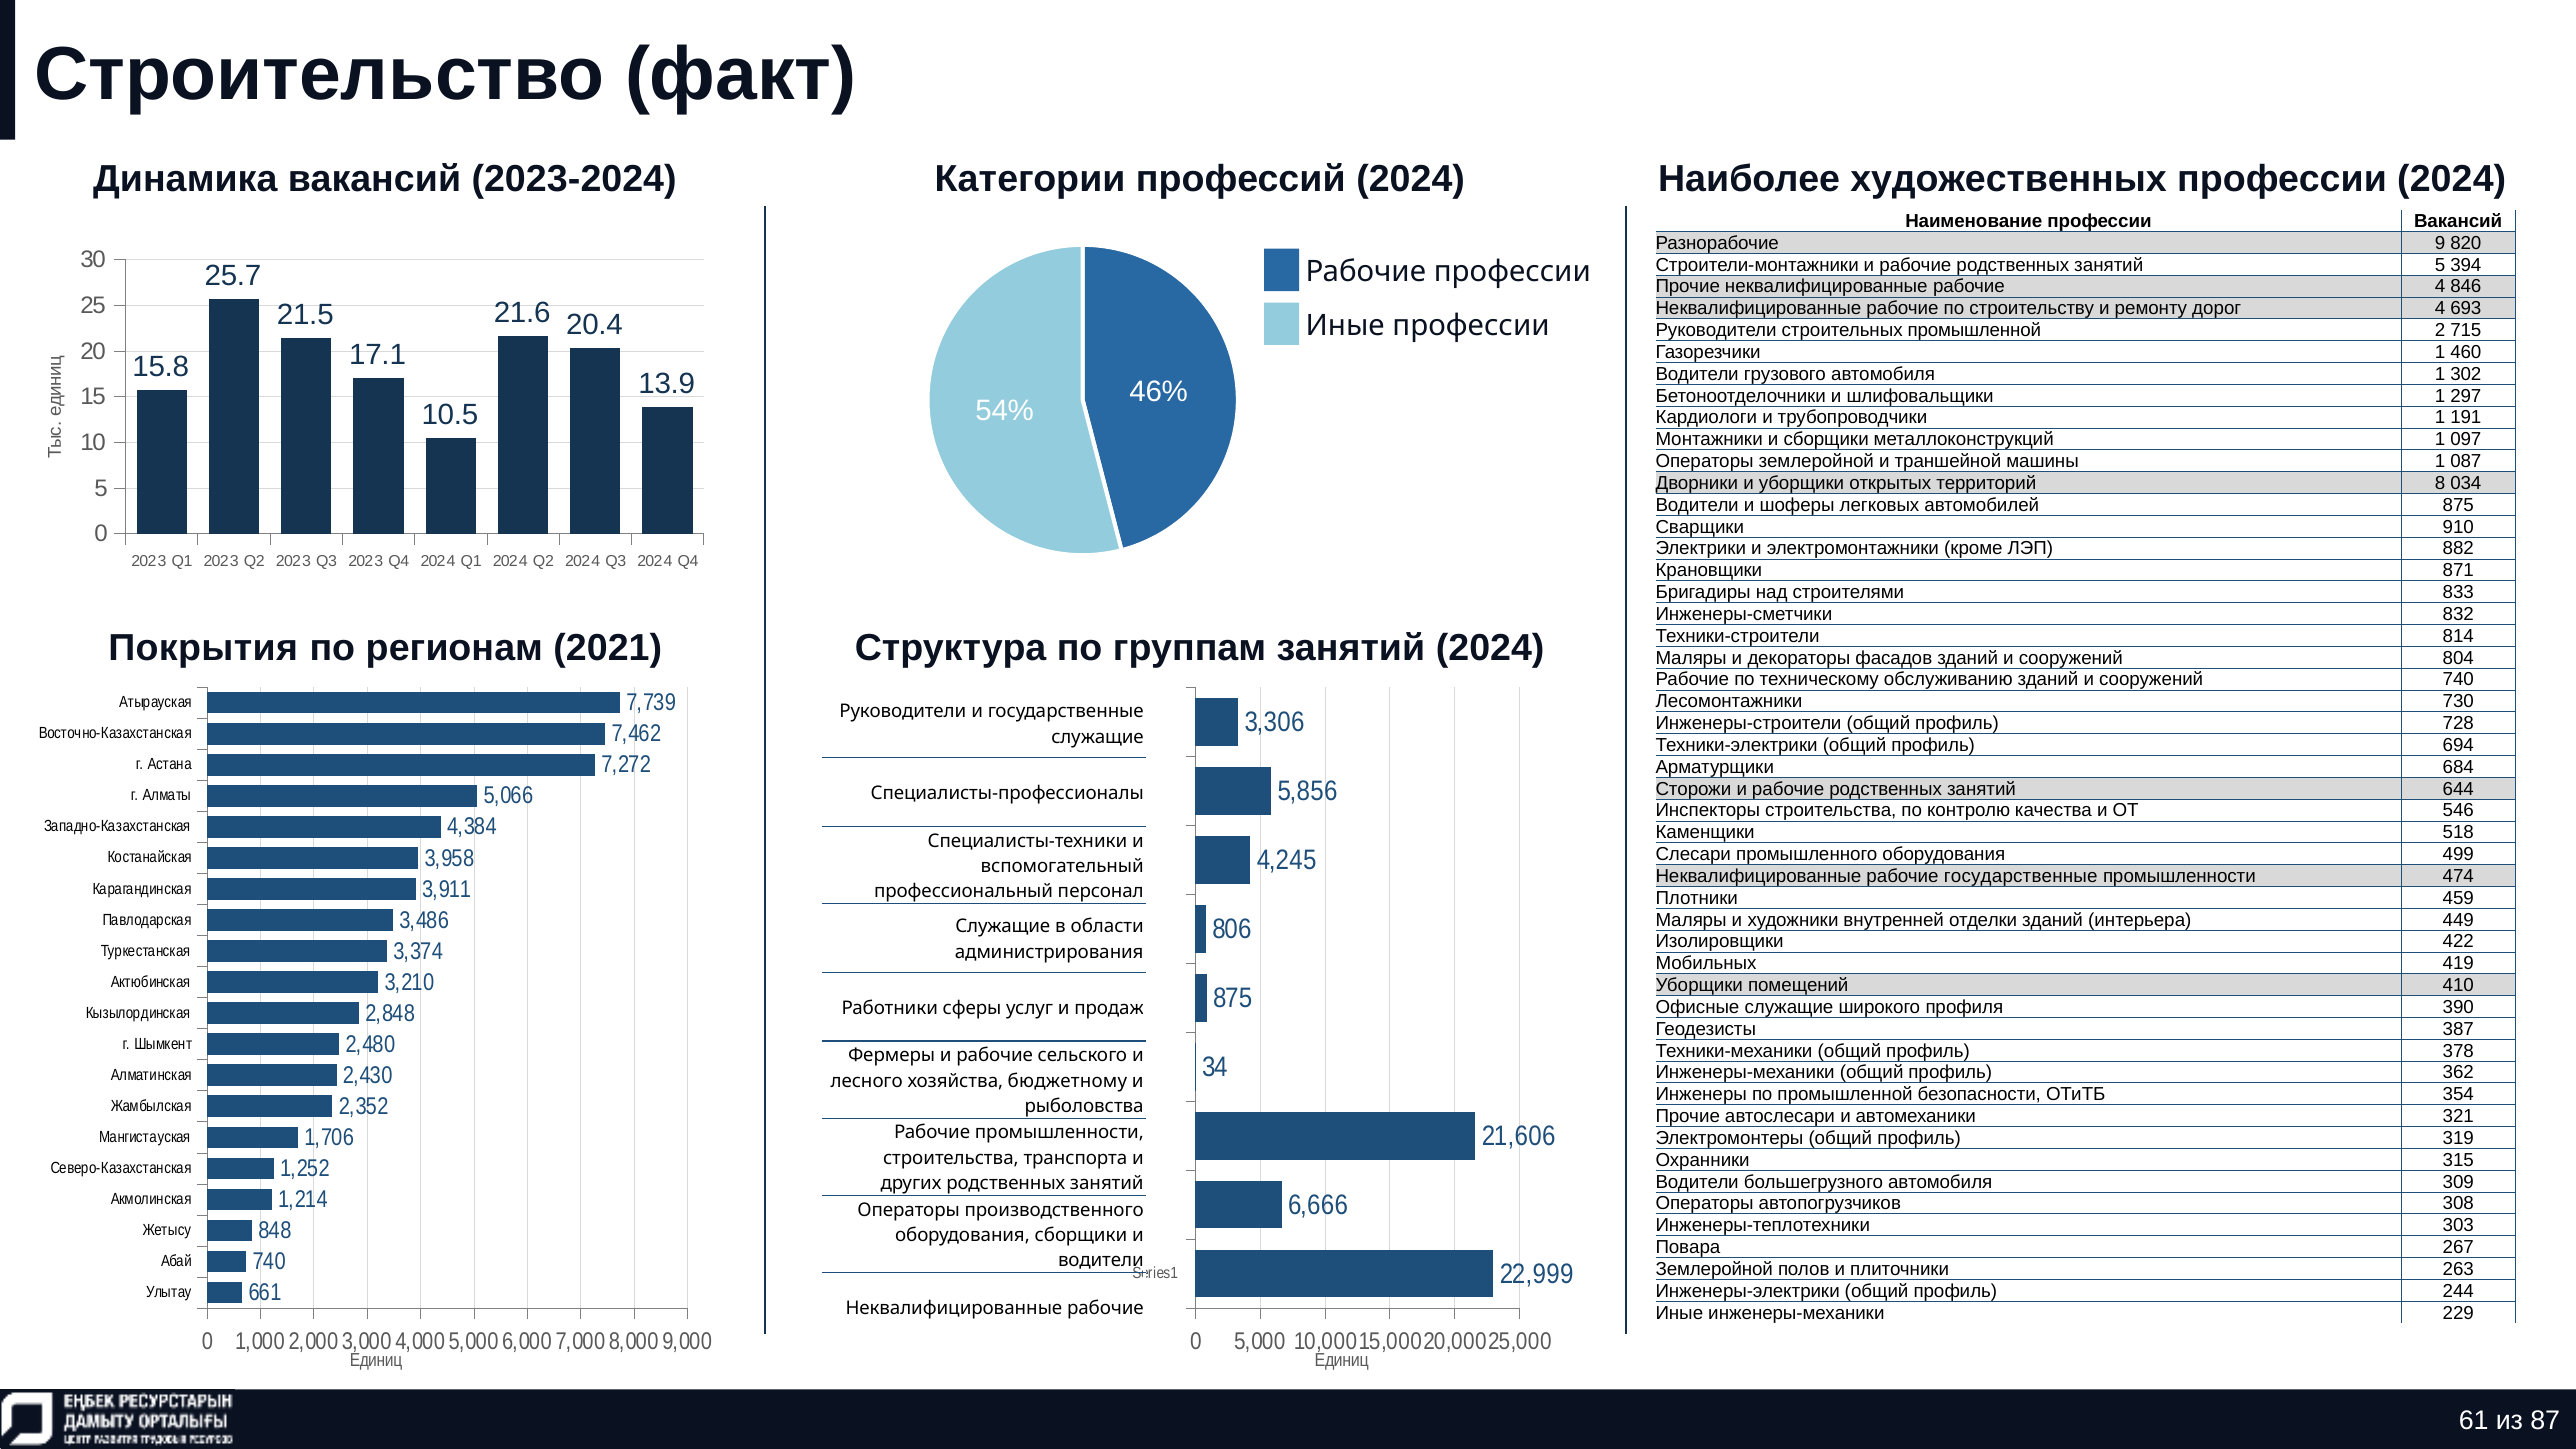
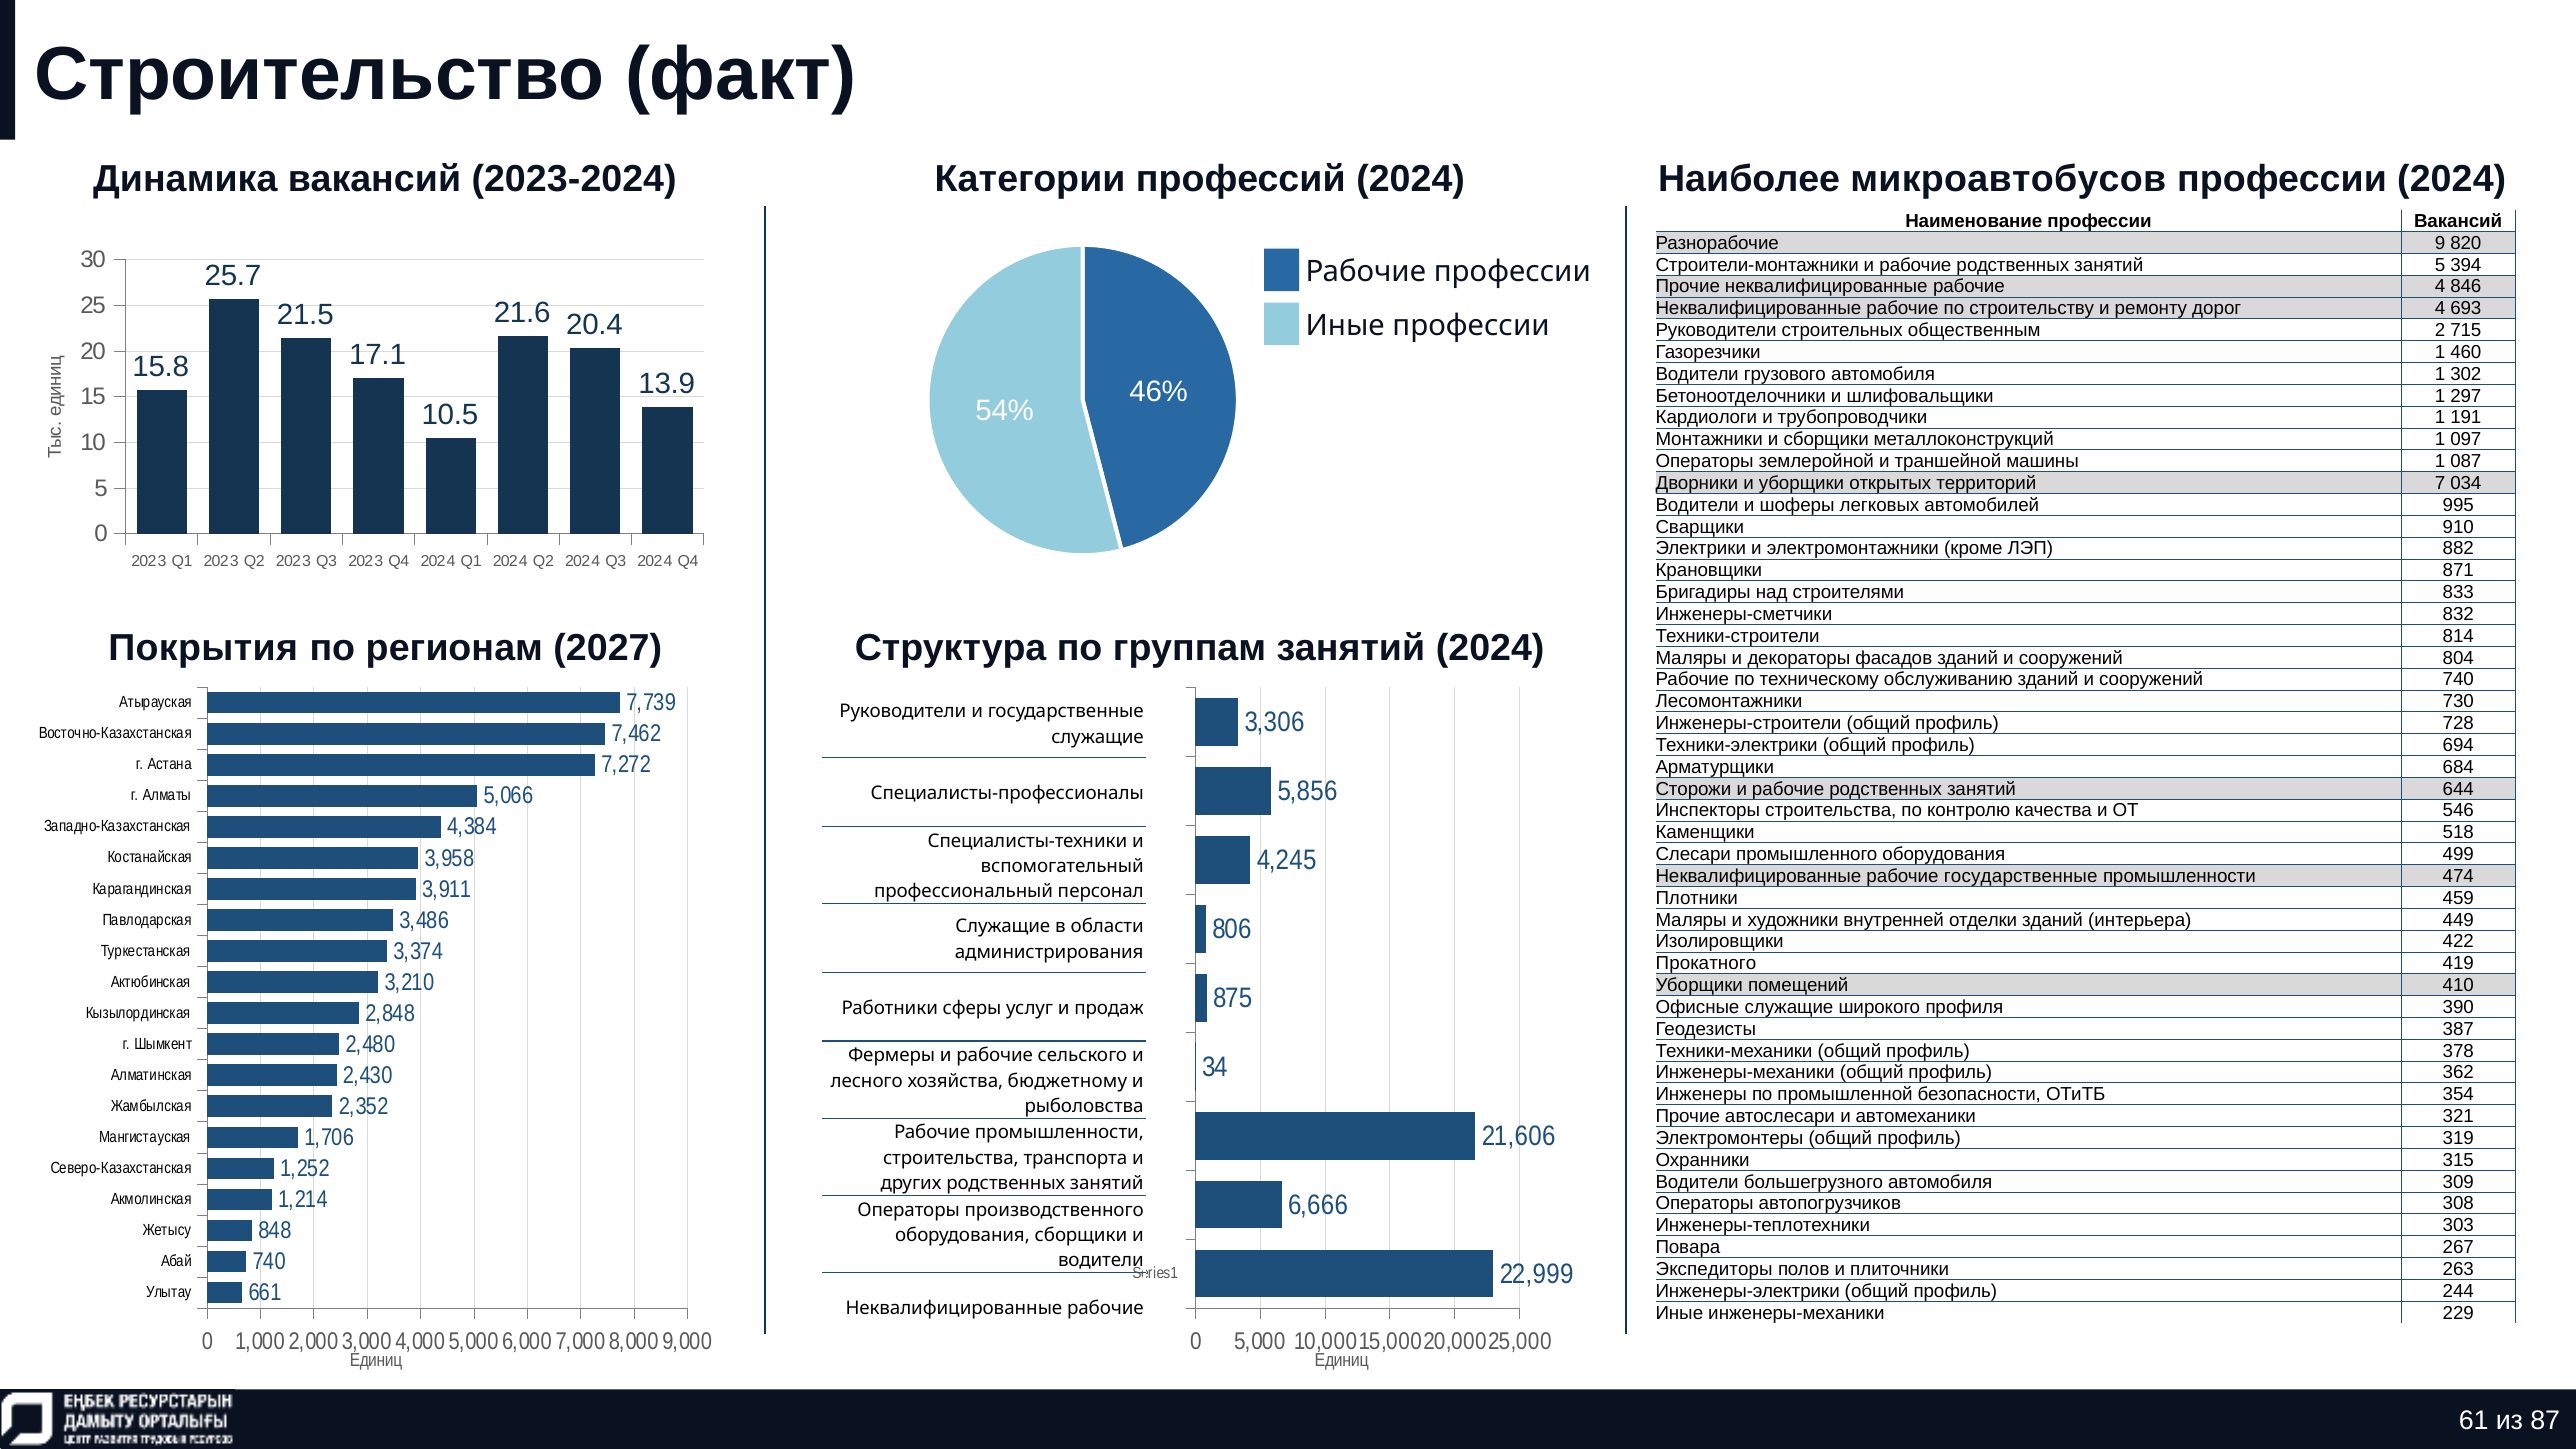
художественных: художественных -> микроавтобусов (2008, 179)
строительных промышленной: промышленной -> общественным (1974, 330)
8: 8 -> 7 (2440, 483)
автомобилей 875: 875 -> 995 (2458, 505)
2021: 2021 -> 2027 (608, 648)
Мобильных: Мобильных -> Прокатного (1706, 964)
Землеройной: Землеройной -> Экспедиторы (1714, 1269)
